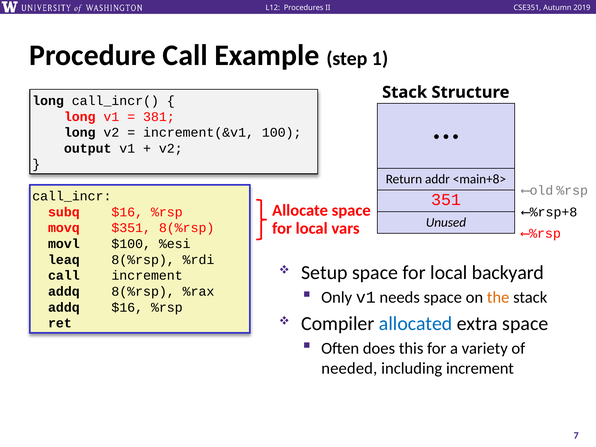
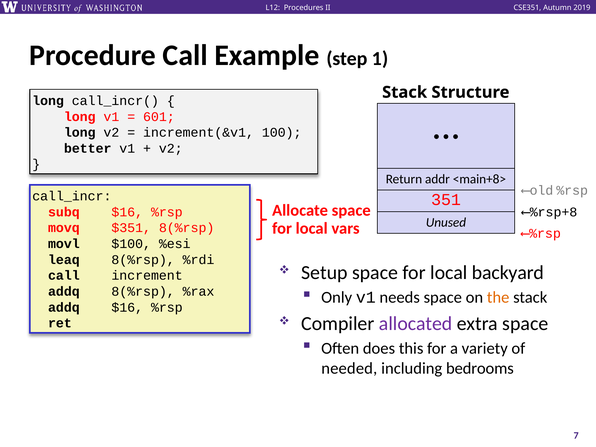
381: 381 -> 601 (159, 117)
output: output -> better (88, 148)
allocated colour: blue -> purple (416, 324)
including increment: increment -> bedrooms (480, 368)
